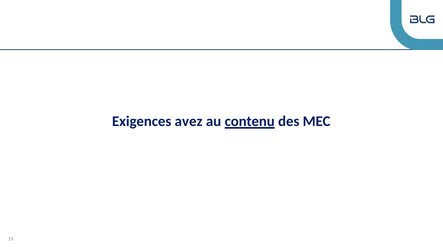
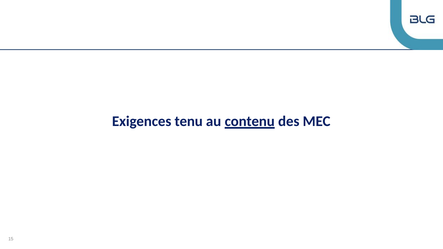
avez: avez -> tenu (189, 122)
